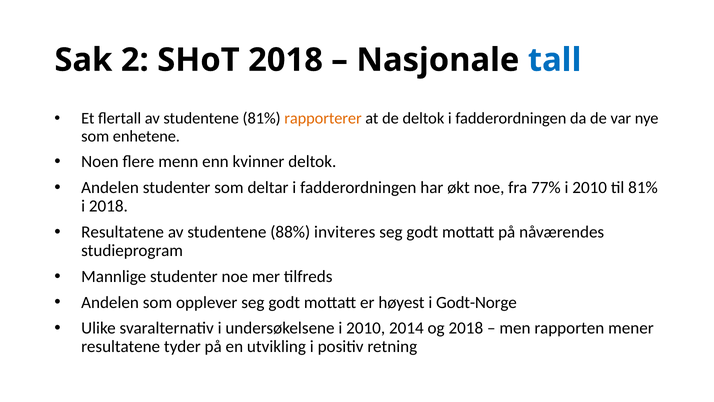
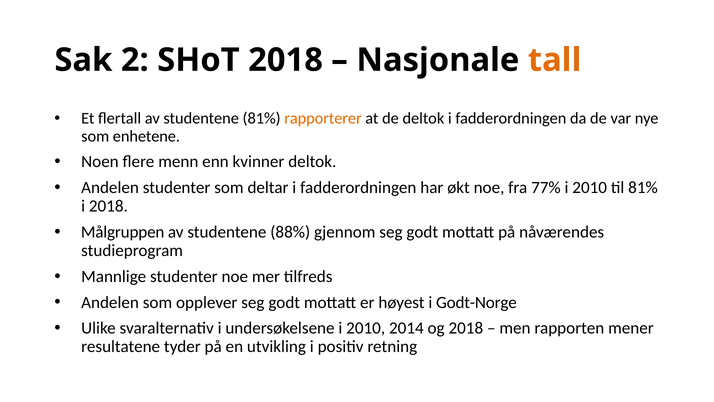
tall colour: blue -> orange (555, 60)
Resultatene: Resultatene -> Målgruppen (123, 232)
inviteres: inviteres -> gjennom (345, 232)
